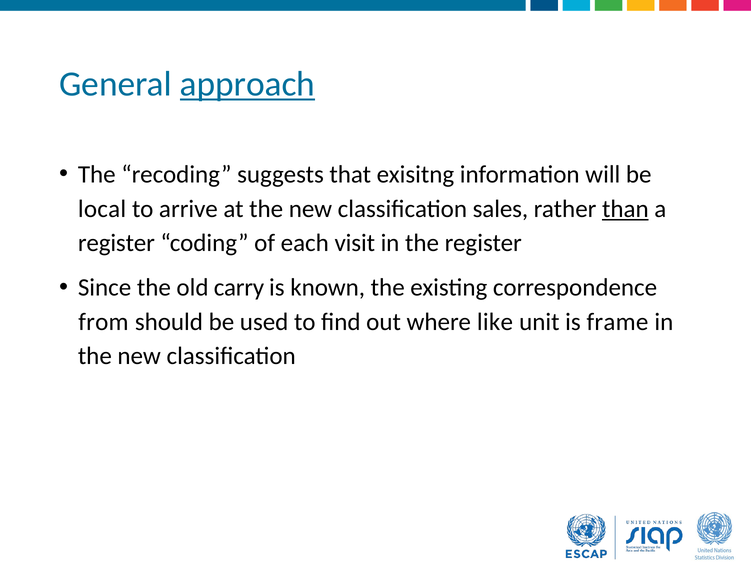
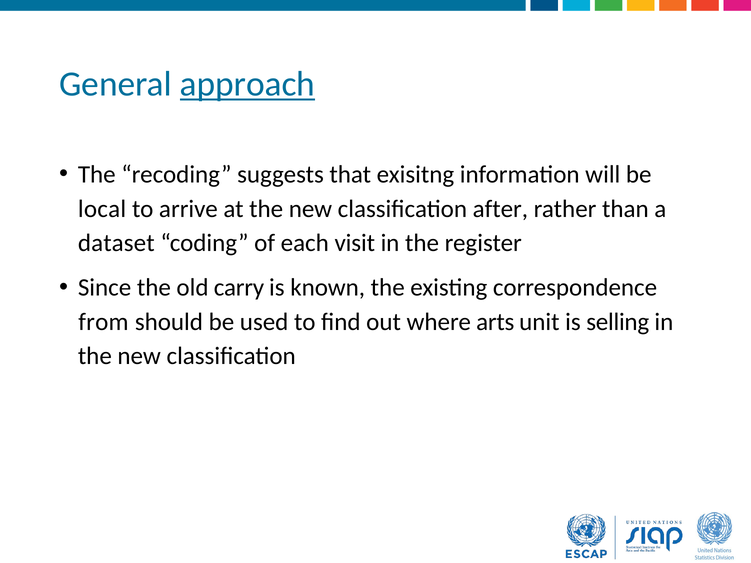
sales: sales -> after (500, 209)
than underline: present -> none (625, 209)
register: register -> dataset (116, 243)
like: like -> arts (495, 322)
frame: frame -> selling (618, 322)
